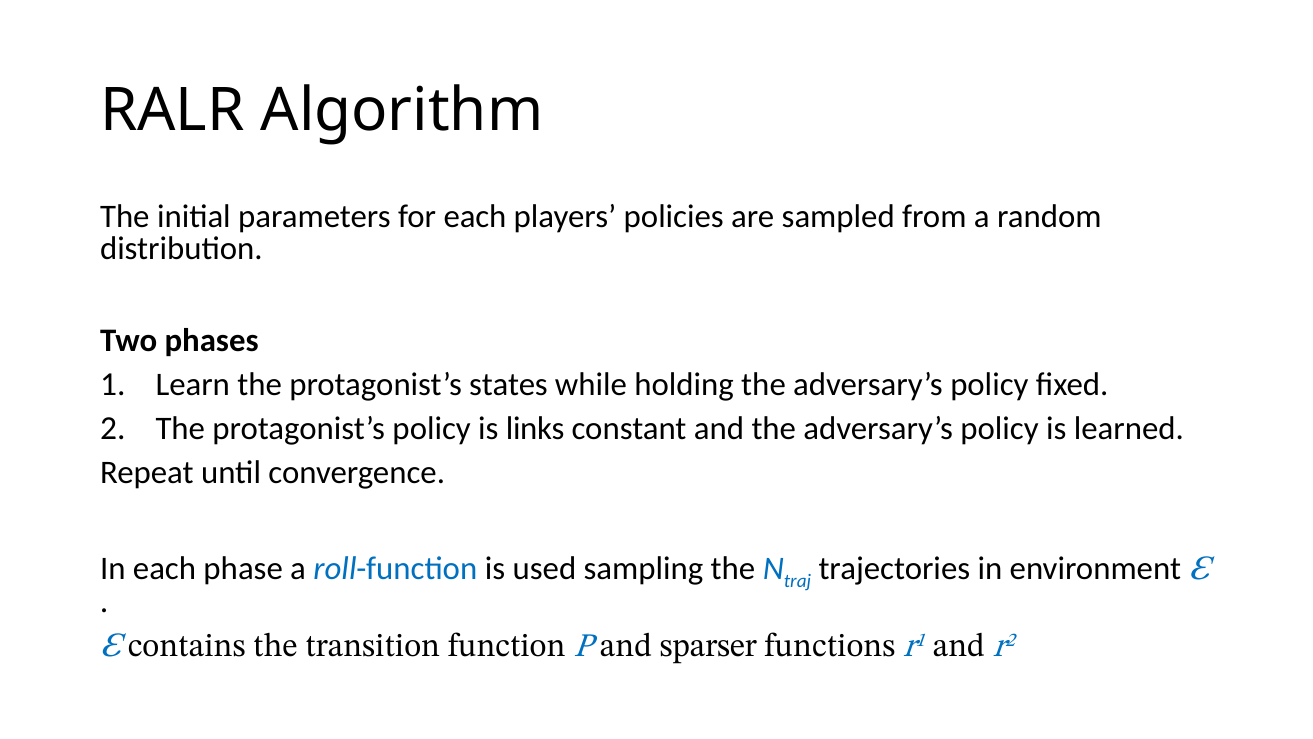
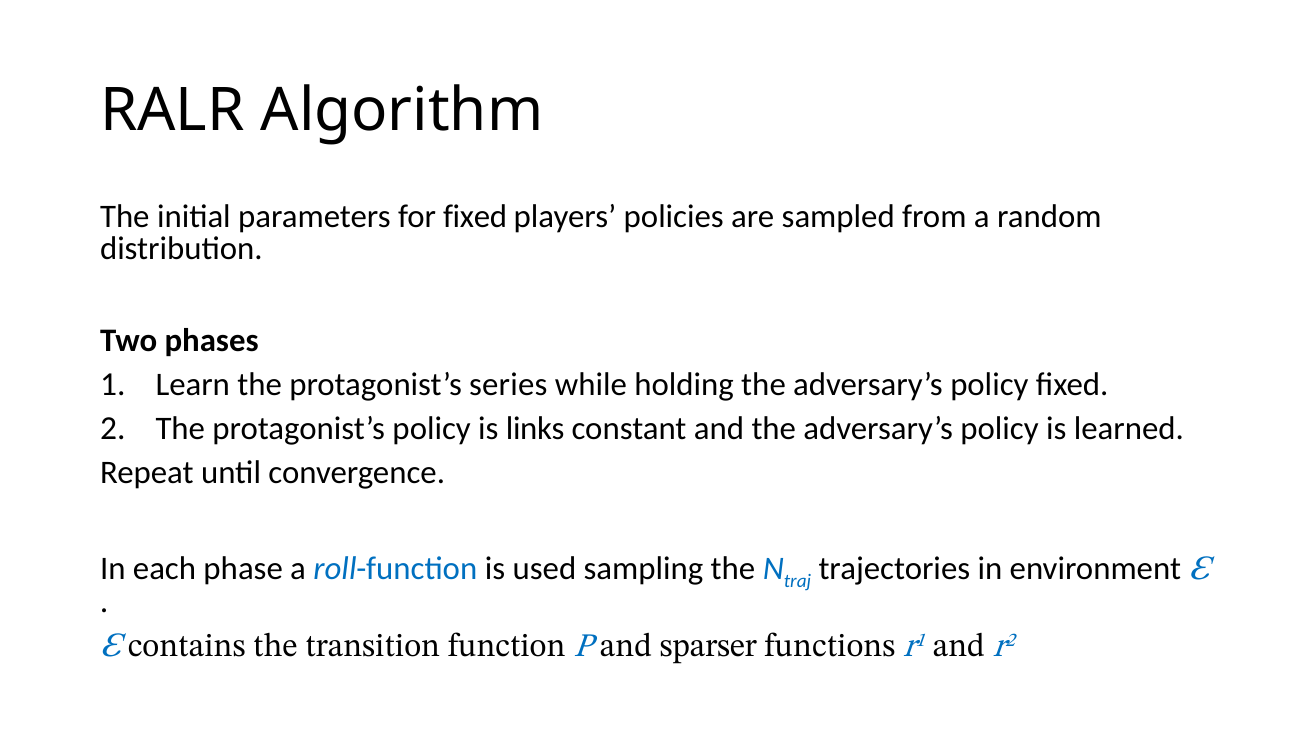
for each: each -> fixed (475, 216)
states: states -> series (508, 384)
